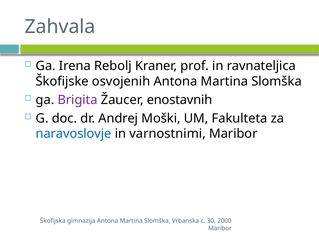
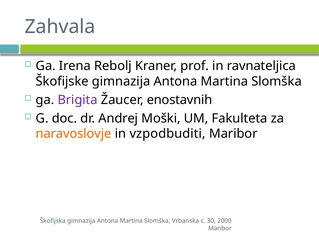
Škofijske osvojenih: osvojenih -> gimnazija (121, 81)
naravoslovje colour: blue -> orange (74, 134)
varnostnimi: varnostnimi -> vzpodbuditi (168, 134)
